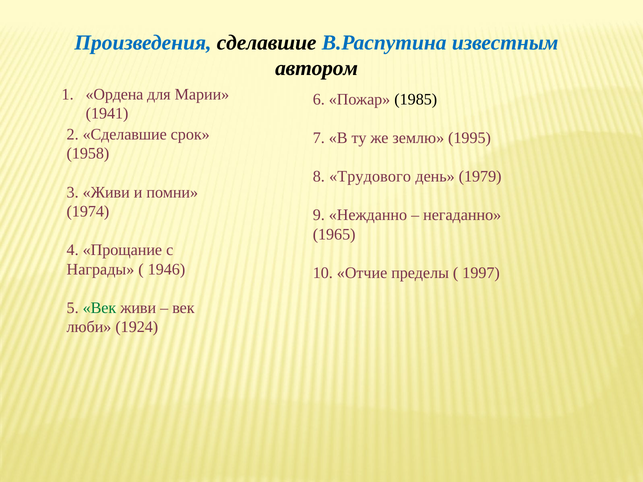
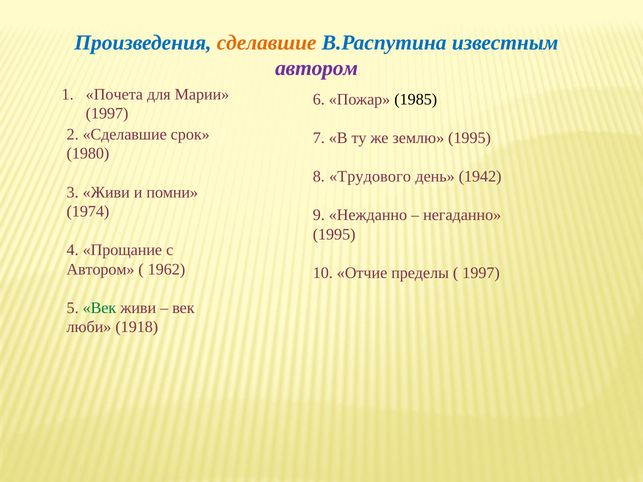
сделавшие colour: black -> orange (267, 43)
автором colour: black -> purple (317, 68)
Ордена: Ордена -> Почета (114, 94)
1941: 1941 -> 1997 (107, 114)
1958: 1958 -> 1980 (88, 154)
1979: 1979 -> 1942 (480, 176)
1965: 1965 -> 1995 (334, 234)
Награды: Награды -> Автором (101, 269)
1946: 1946 -> 1962 (167, 269)
1924: 1924 -> 1918 (137, 327)
